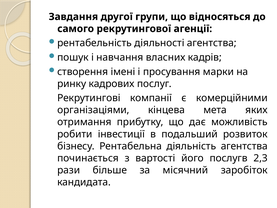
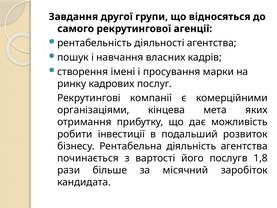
2,3: 2,3 -> 1,8 (261, 158)
